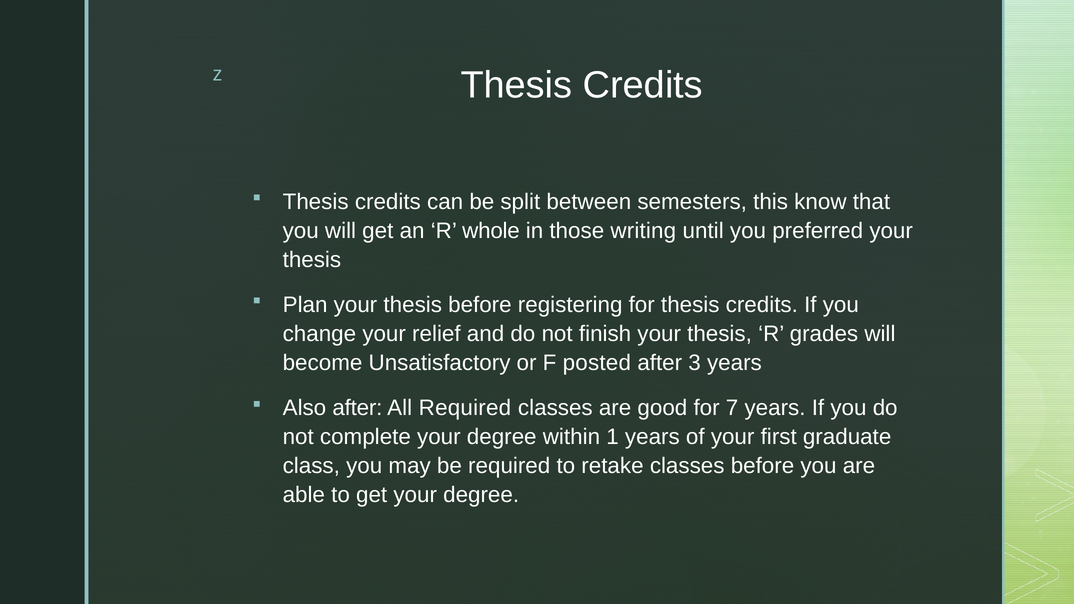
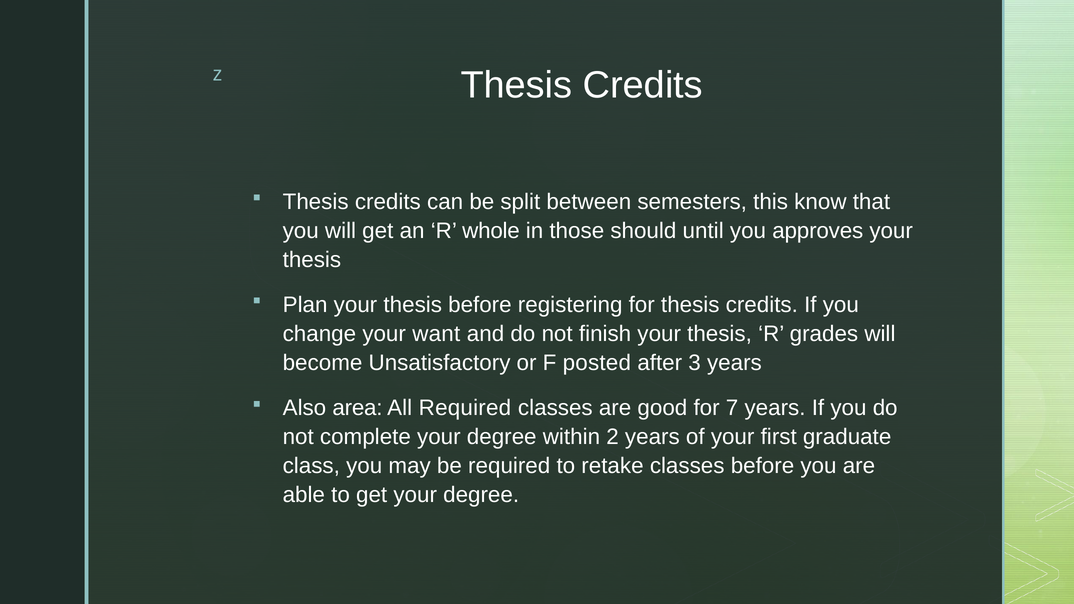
writing: writing -> should (643, 231)
preferred: preferred -> approves (818, 231)
relief: relief -> want (436, 334)
Also after: after -> area (357, 408)
1: 1 -> 2 (613, 437)
